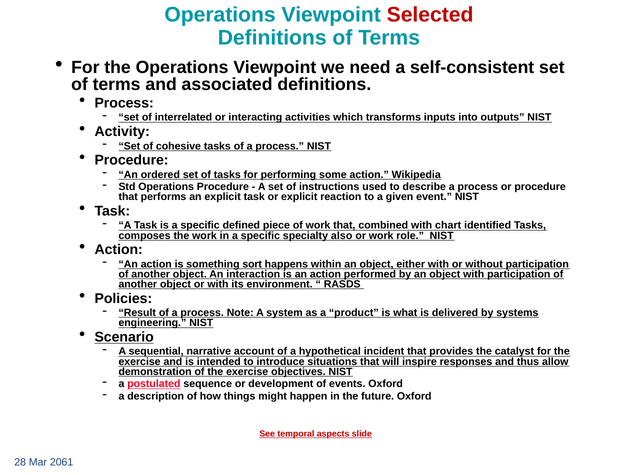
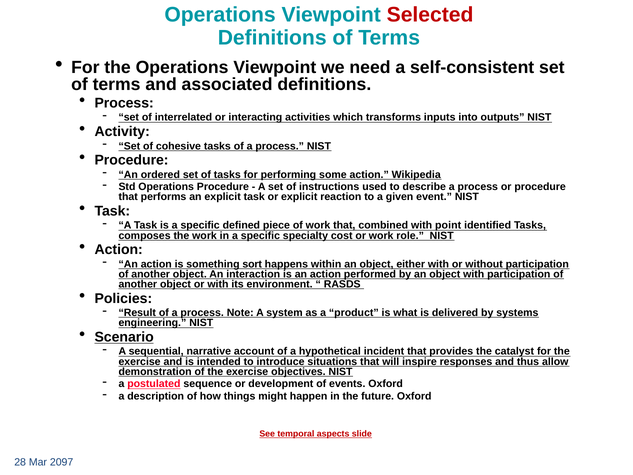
chart: chart -> point (448, 225)
also: also -> cost (342, 235)
2061: 2061 -> 2097 (62, 462)
